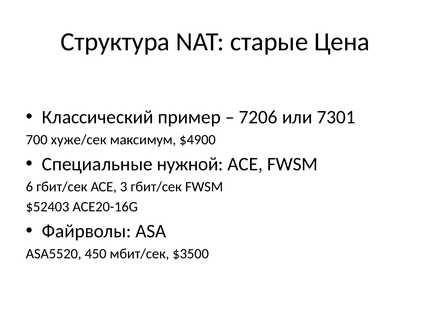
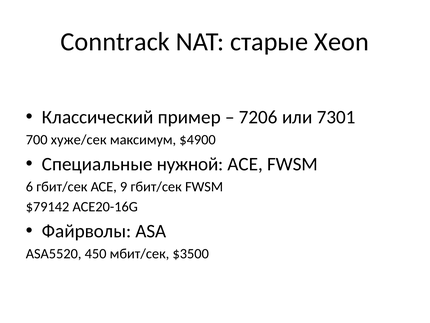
Структура: Структура -> Conntrack (115, 42)
Цена: Цена -> Xeon (342, 42)
3: 3 -> 9 (124, 186)
$52403: $52403 -> $79142 (48, 206)
